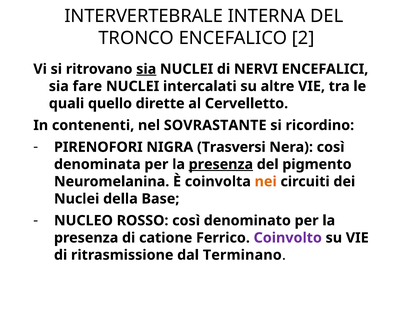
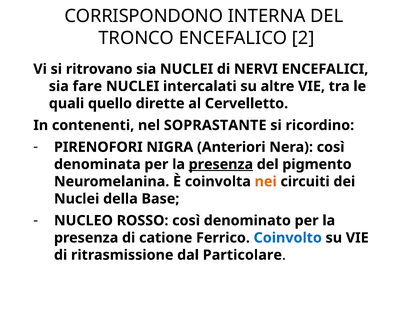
INTERVERTEBRALE: INTERVERTEBRALE -> CORRISPONDONO (144, 16)
sia underline: present -> none (146, 69)
SOVRASTANTE: SOVRASTANTE -> SOPRASTANTE (215, 125)
Trasversi: Trasversi -> Anteriori (231, 147)
Coinvolto colour: purple -> blue (288, 238)
Terminano: Terminano -> Particolare (242, 255)
